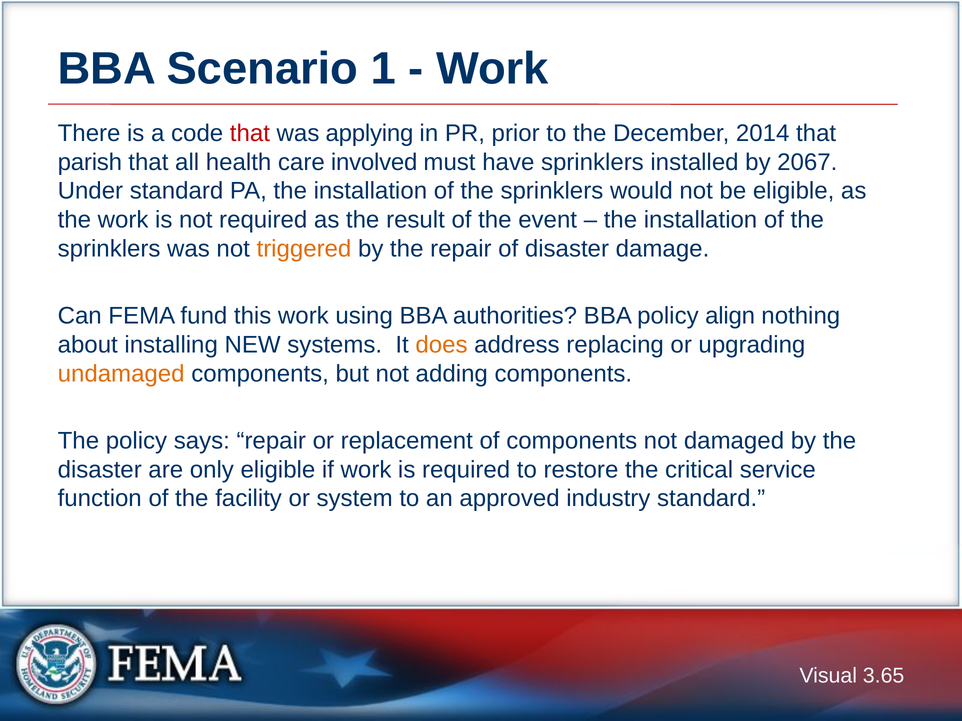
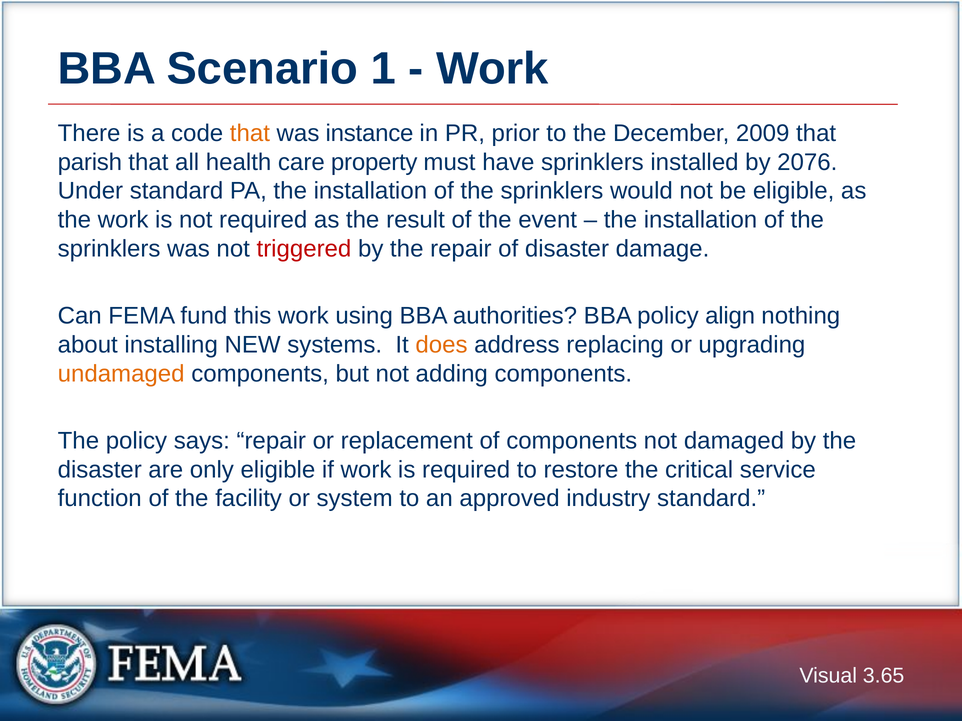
that colour: red -> orange (250, 133)
applying: applying -> instance (370, 133)
2014: 2014 -> 2009 (763, 133)
involved: involved -> property (374, 162)
2067: 2067 -> 2076 (807, 162)
triggered colour: orange -> red (304, 249)
